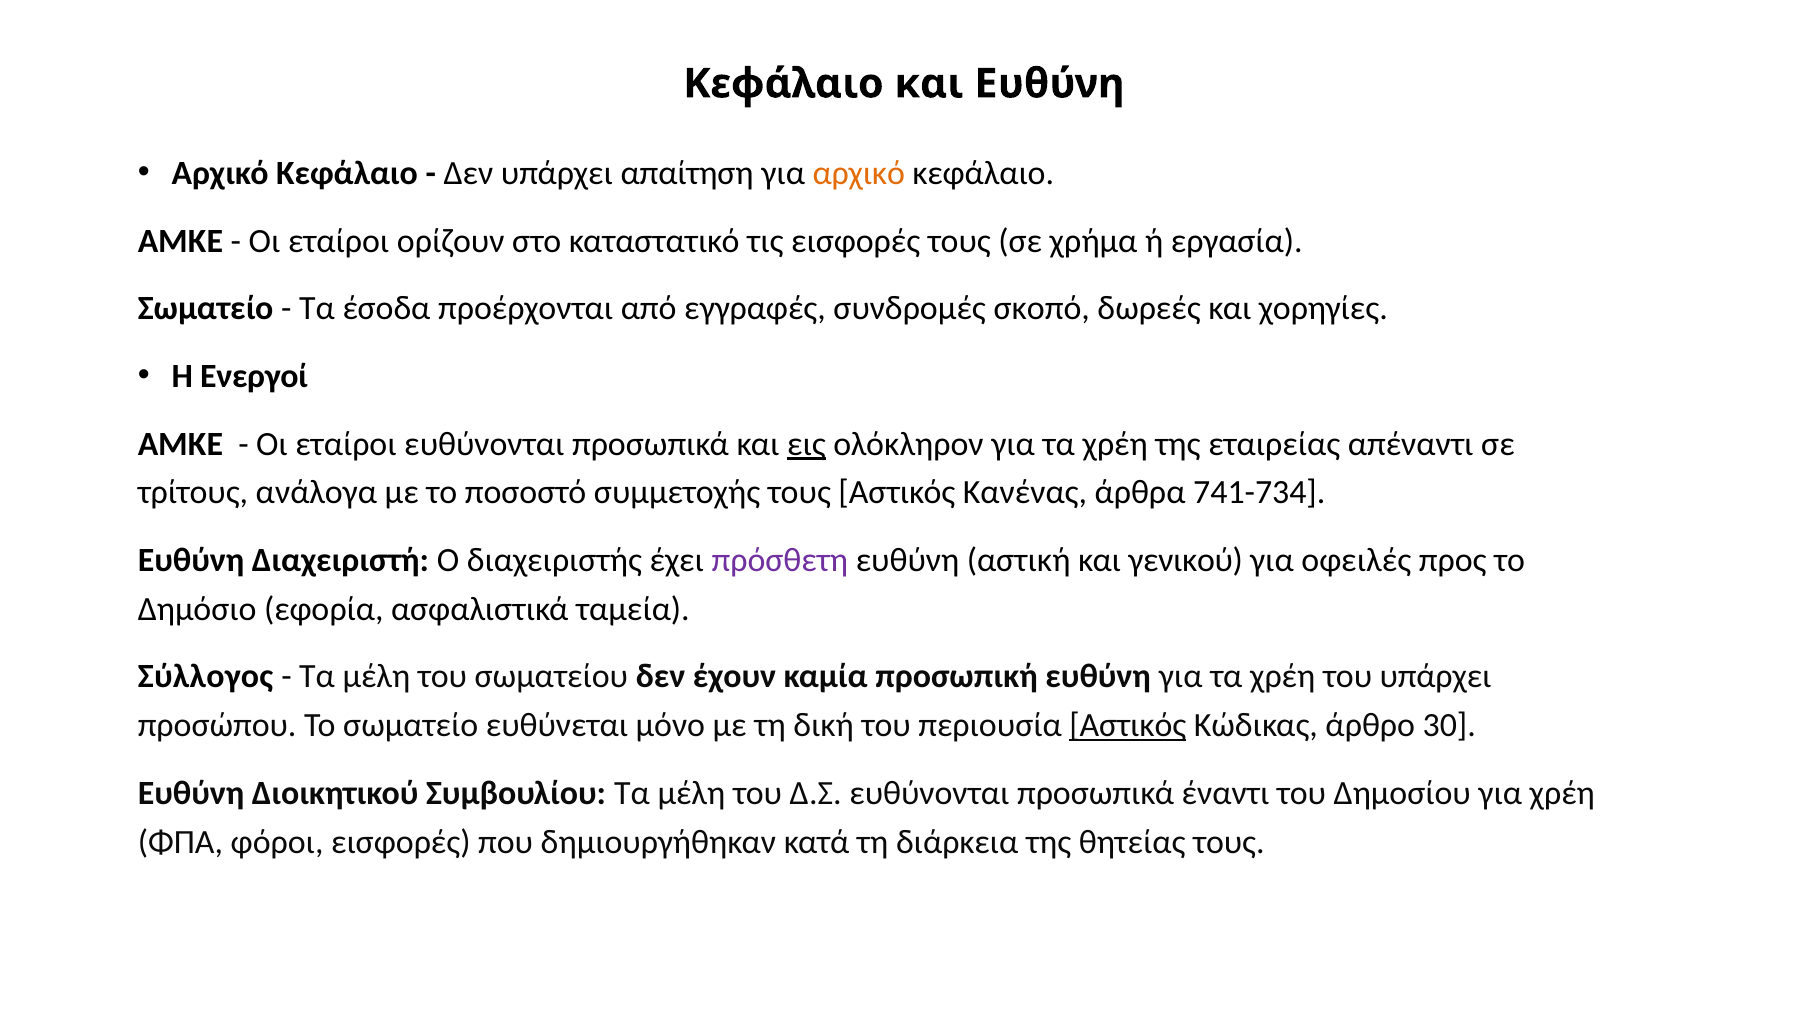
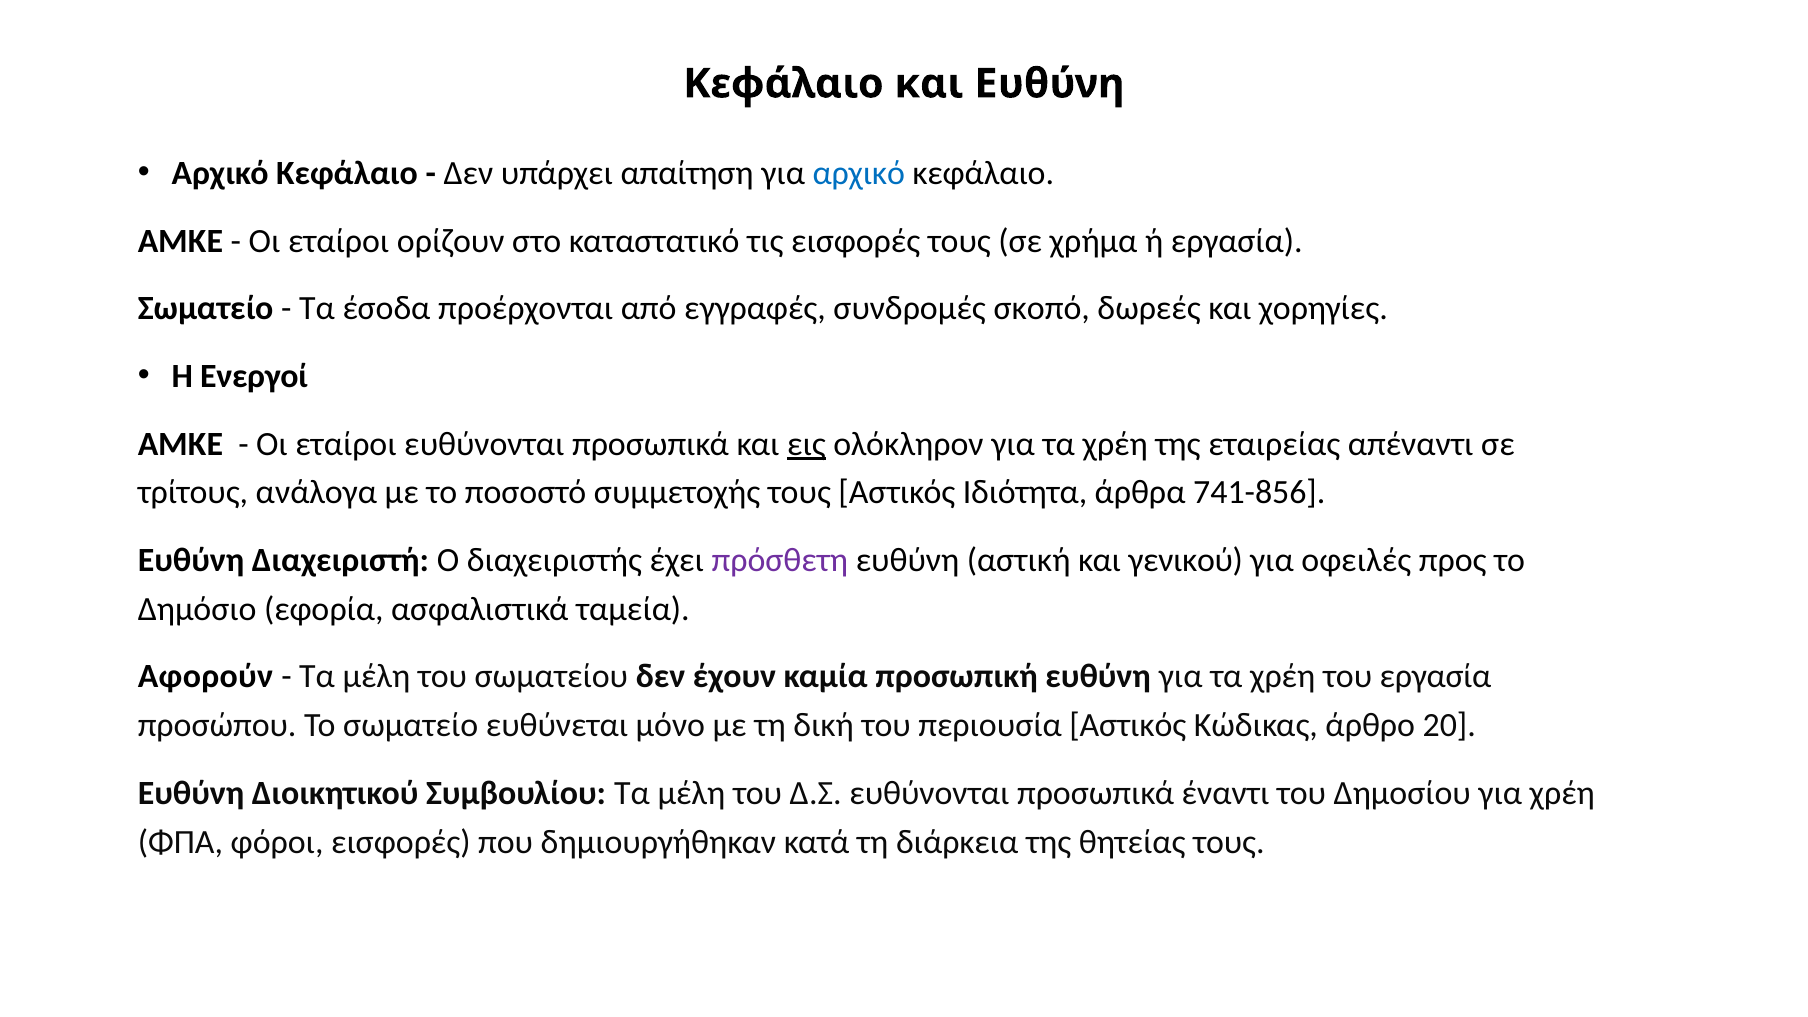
αρχικό colour: orange -> blue (859, 173)
Κανένας: Κανένας -> Ιδιότητα (1025, 493)
741-734: 741-734 -> 741-856 (1259, 493)
Σύλλογος: Σύλλογος -> Αφορούν (205, 677)
του υπάρχει: υπάρχει -> εργασία (1436, 677)
Αστικός underline: present -> none (1128, 726)
30: 30 -> 20 (1449, 726)
